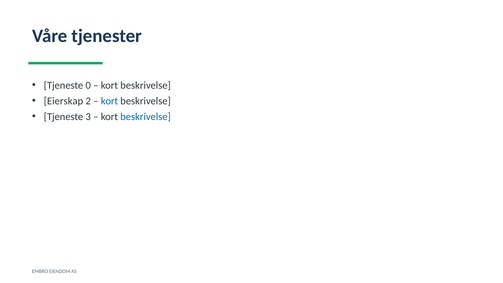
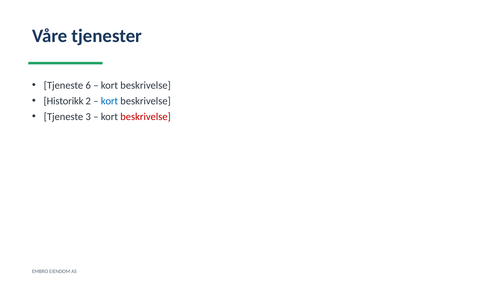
0: 0 -> 6 (88, 85)
Eierskap: Eierskap -> Historikk (64, 101)
beskrivelse colour: blue -> red (146, 117)
